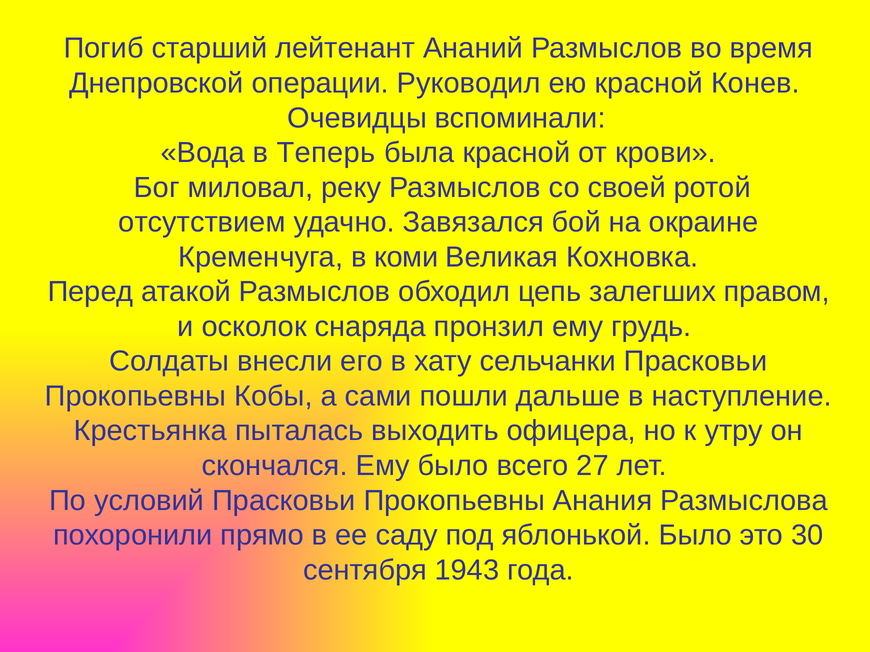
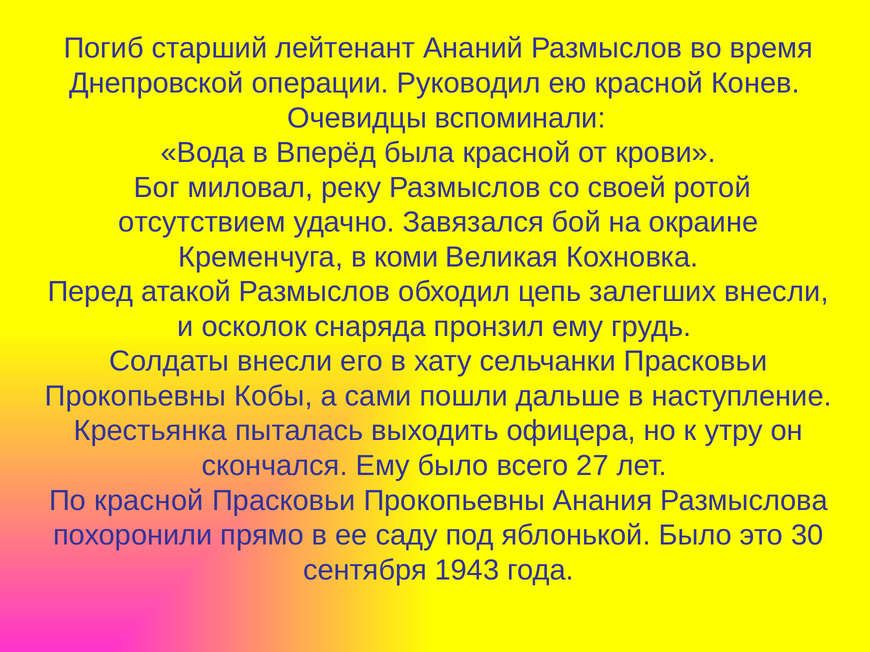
Теперь: Теперь -> Вперёд (326, 153)
залегших правом: правом -> внесли (777, 292)
По условий: условий -> красной (149, 501)
